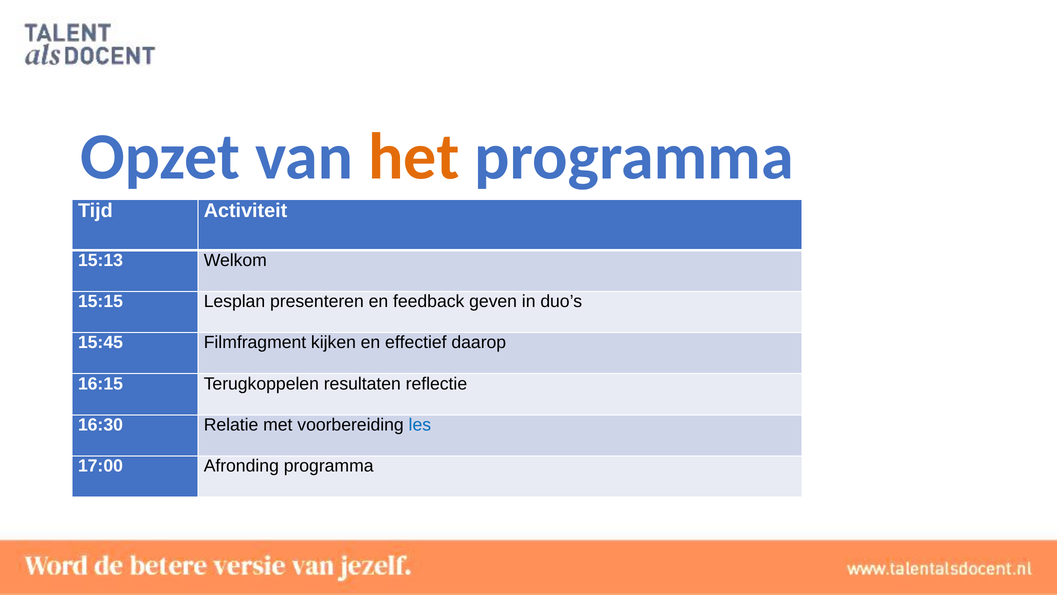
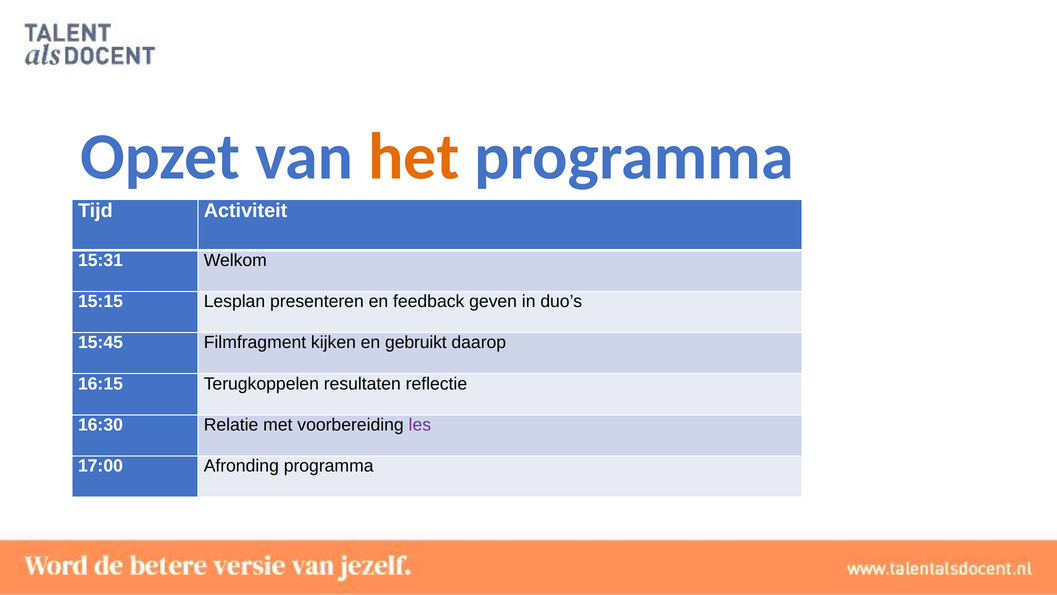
15:13: 15:13 -> 15:31 (101, 260)
effectief: effectief -> gebruikt (416, 342)
les colour: blue -> purple (420, 425)
